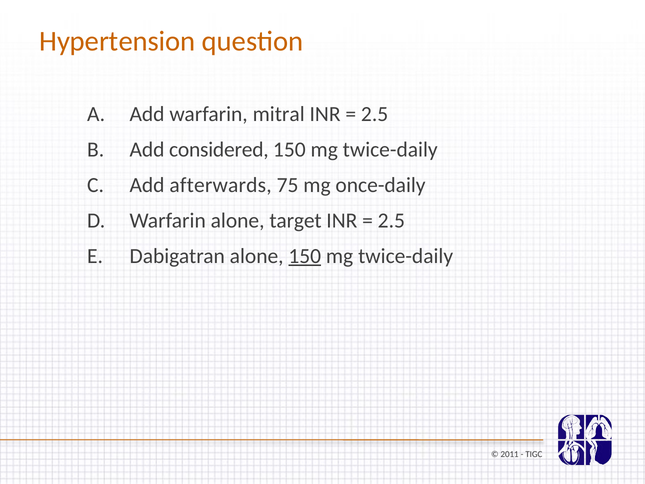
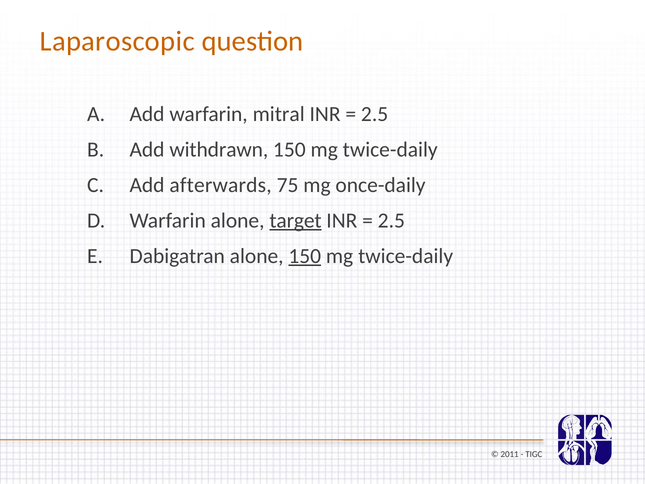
Hypertension: Hypertension -> Laparoscopic (117, 41)
considered: considered -> withdrawn (219, 150)
target underline: none -> present (296, 220)
